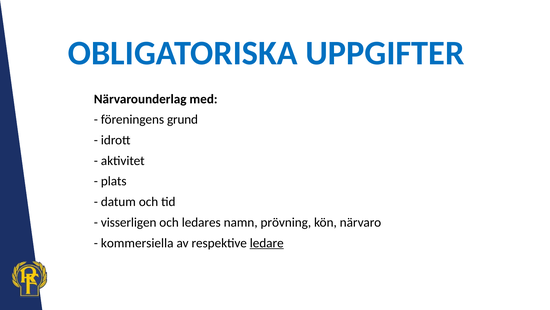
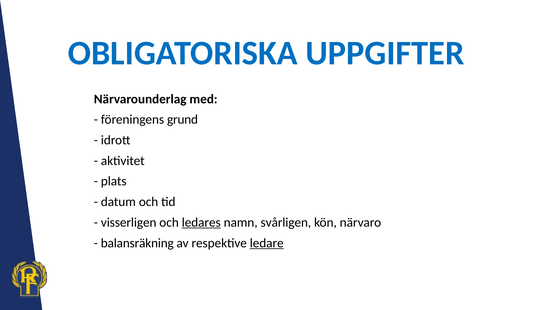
ledares underline: none -> present (201, 222)
prövning: prövning -> svårligen (286, 222)
kommersiella: kommersiella -> balansräkning (137, 243)
